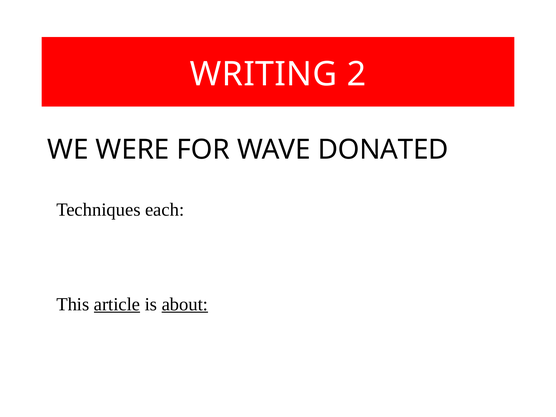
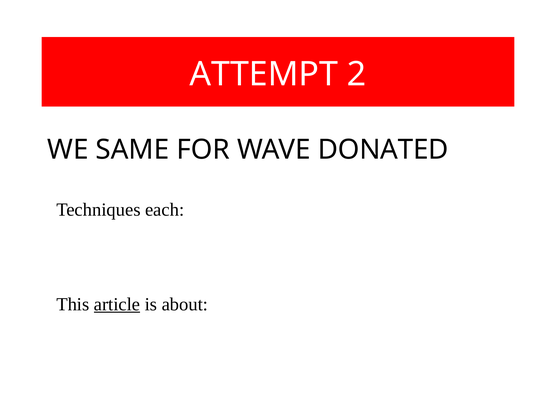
WRITING: WRITING -> ATTEMPT (264, 74)
WERE: WERE -> SAME (132, 150)
about underline: present -> none (185, 304)
